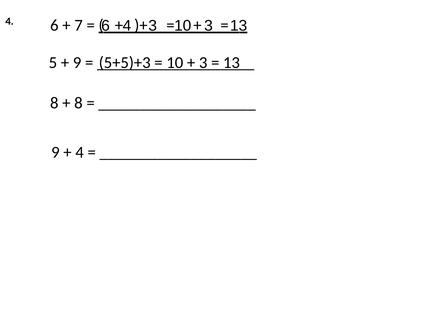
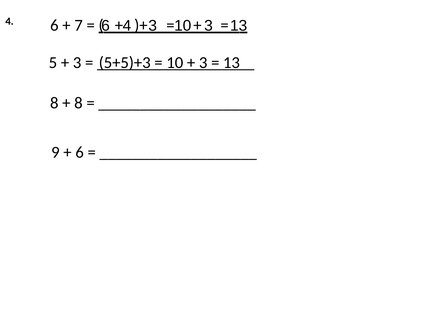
9: 9 -> 3 (77, 63)
4: 4 -> 6 (80, 152)
